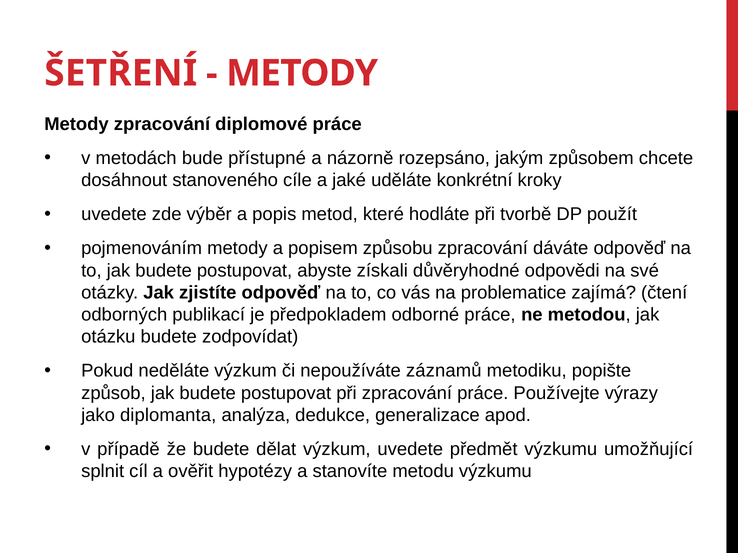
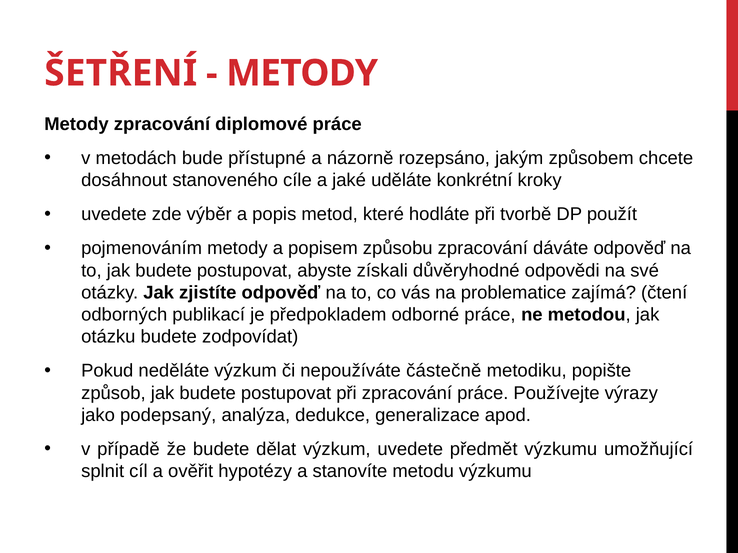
záznamů: záznamů -> částečně (444, 371)
diplomanta: diplomanta -> podepsaný (168, 415)
